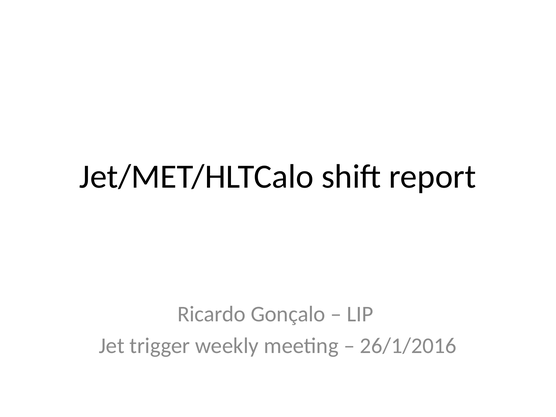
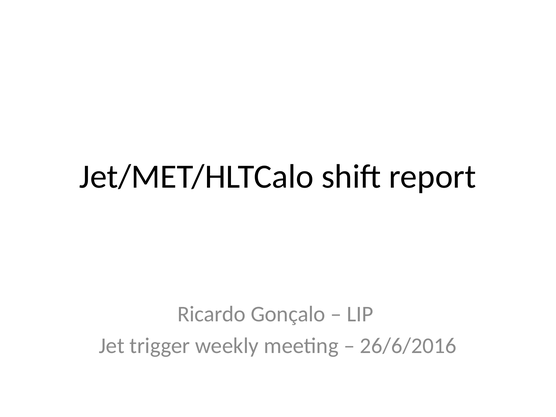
26/1/2016: 26/1/2016 -> 26/6/2016 (408, 346)
